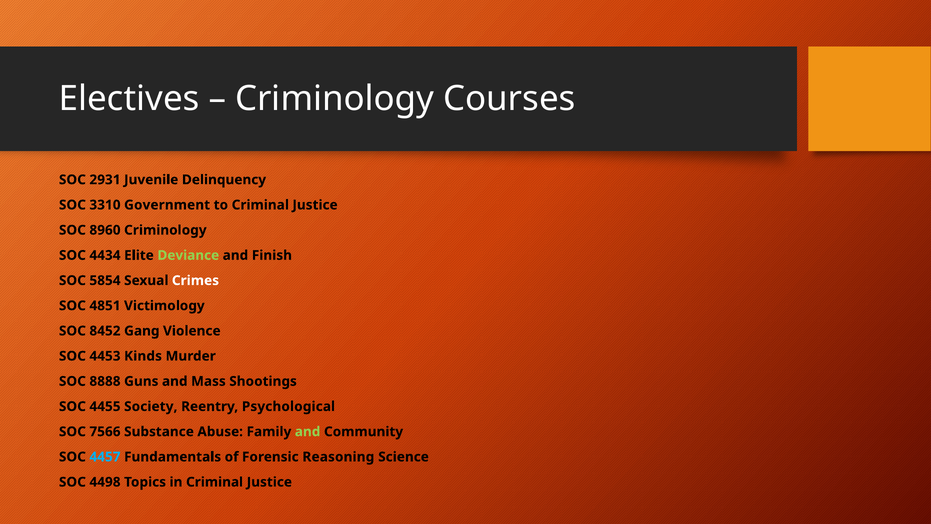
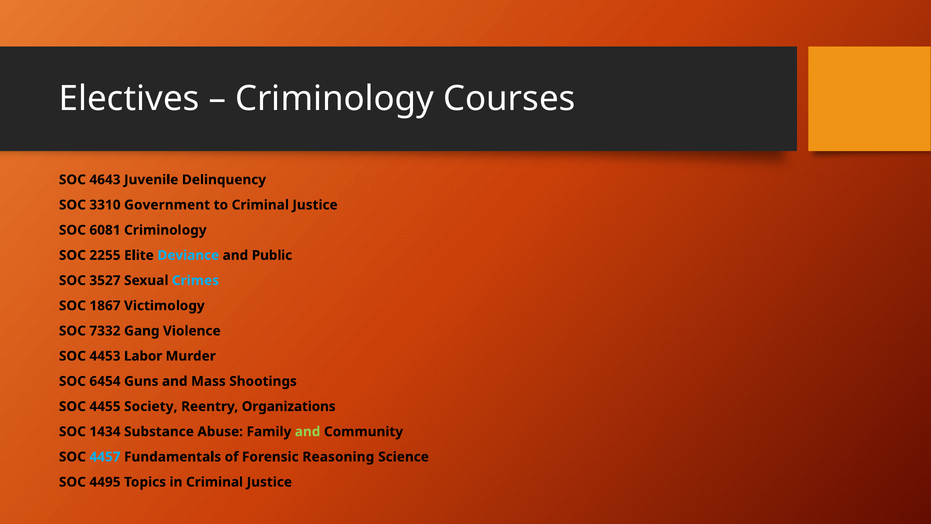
2931: 2931 -> 4643 (105, 180)
8960: 8960 -> 6081 (105, 230)
4434: 4434 -> 2255 (105, 255)
Deviance colour: light green -> light blue (188, 255)
Finish: Finish -> Public (272, 255)
5854: 5854 -> 3527 (105, 280)
Crimes colour: white -> light blue (195, 280)
4851: 4851 -> 1867 (105, 306)
8452: 8452 -> 7332 (105, 331)
Kinds: Kinds -> Labor (143, 356)
8888: 8888 -> 6454 (105, 381)
Psychological: Psychological -> Organizations (289, 406)
7566: 7566 -> 1434 (105, 431)
4498: 4498 -> 4495 (105, 482)
